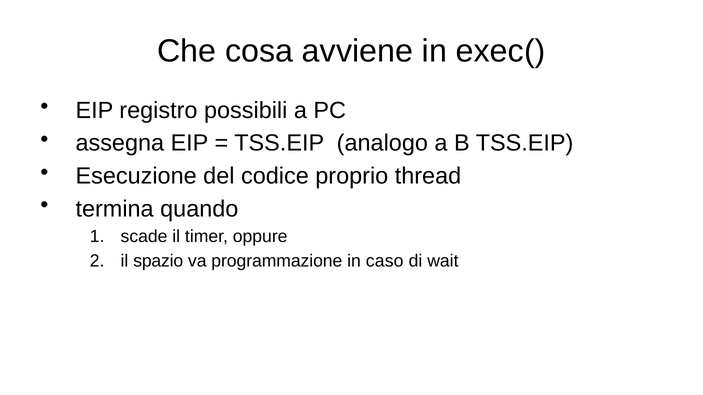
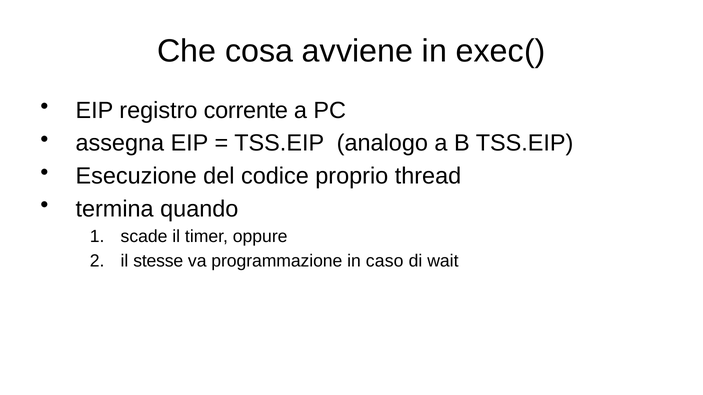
possibili: possibili -> corrente (246, 111)
spazio: spazio -> stesse (158, 261)
